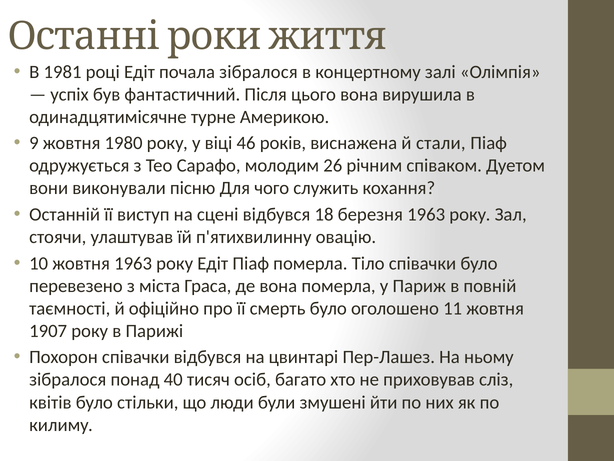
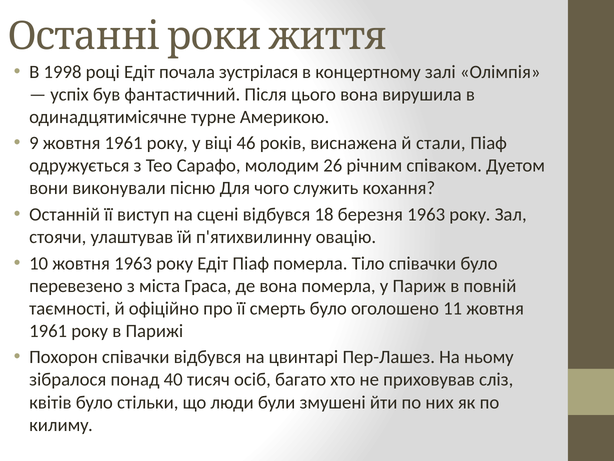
1981: 1981 -> 1998 (63, 72)
почала зібралося: зібралося -> зустрілася (259, 72)
9 жовтня 1980: 1980 -> 1961 (124, 143)
1907: 1907 -> 1961 (48, 331)
